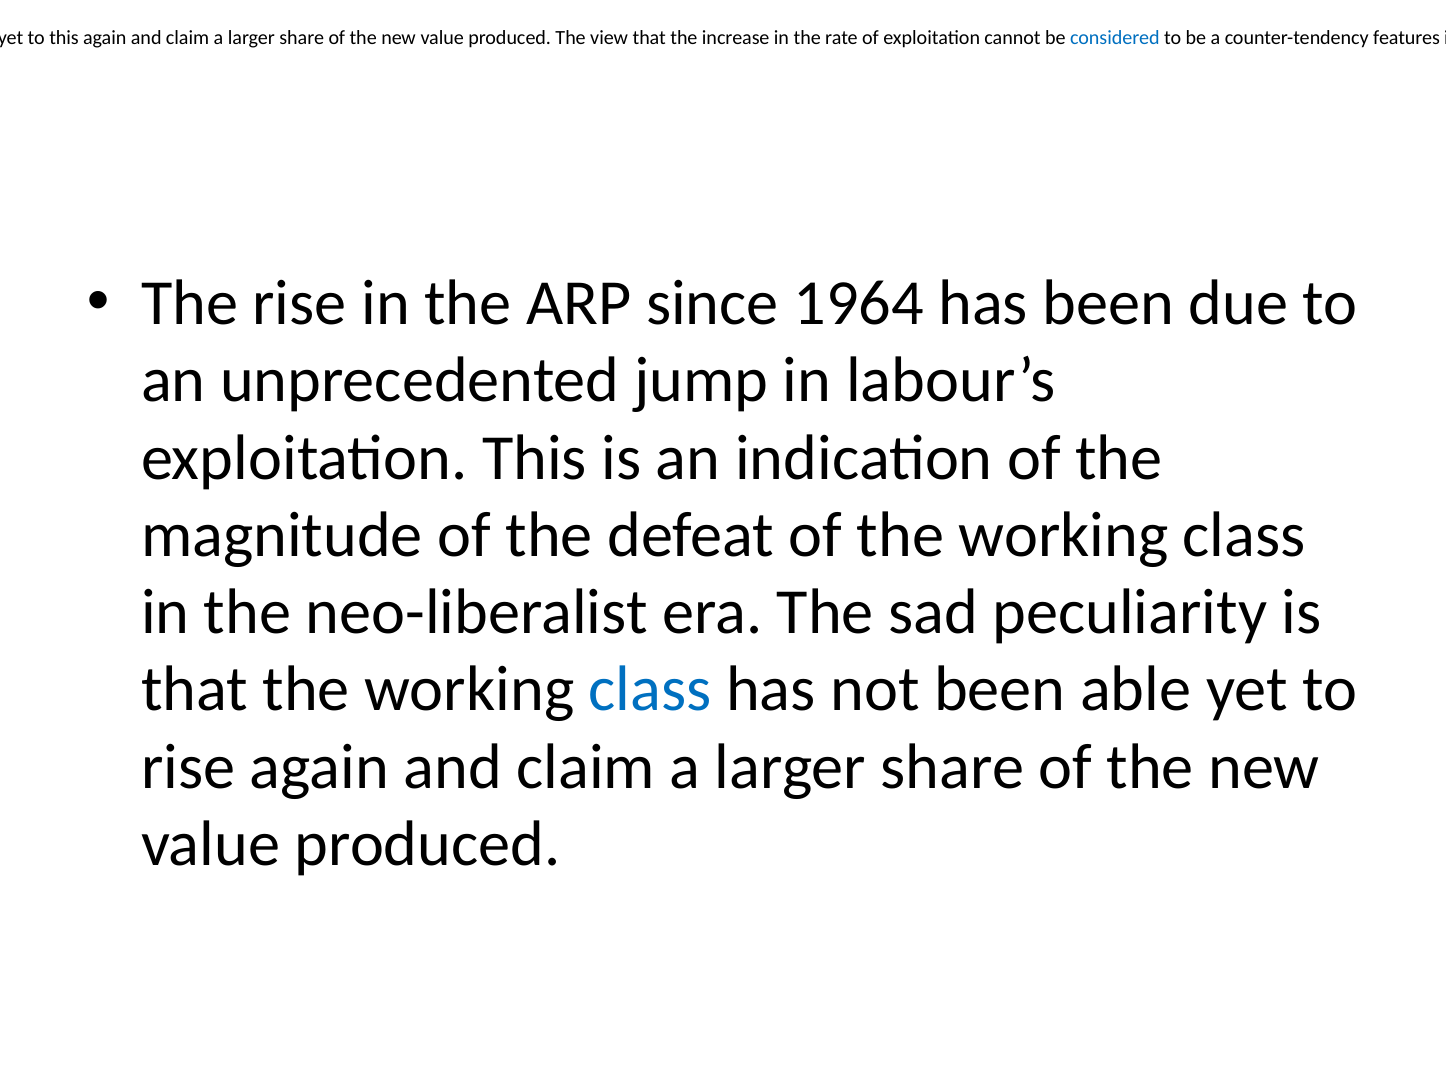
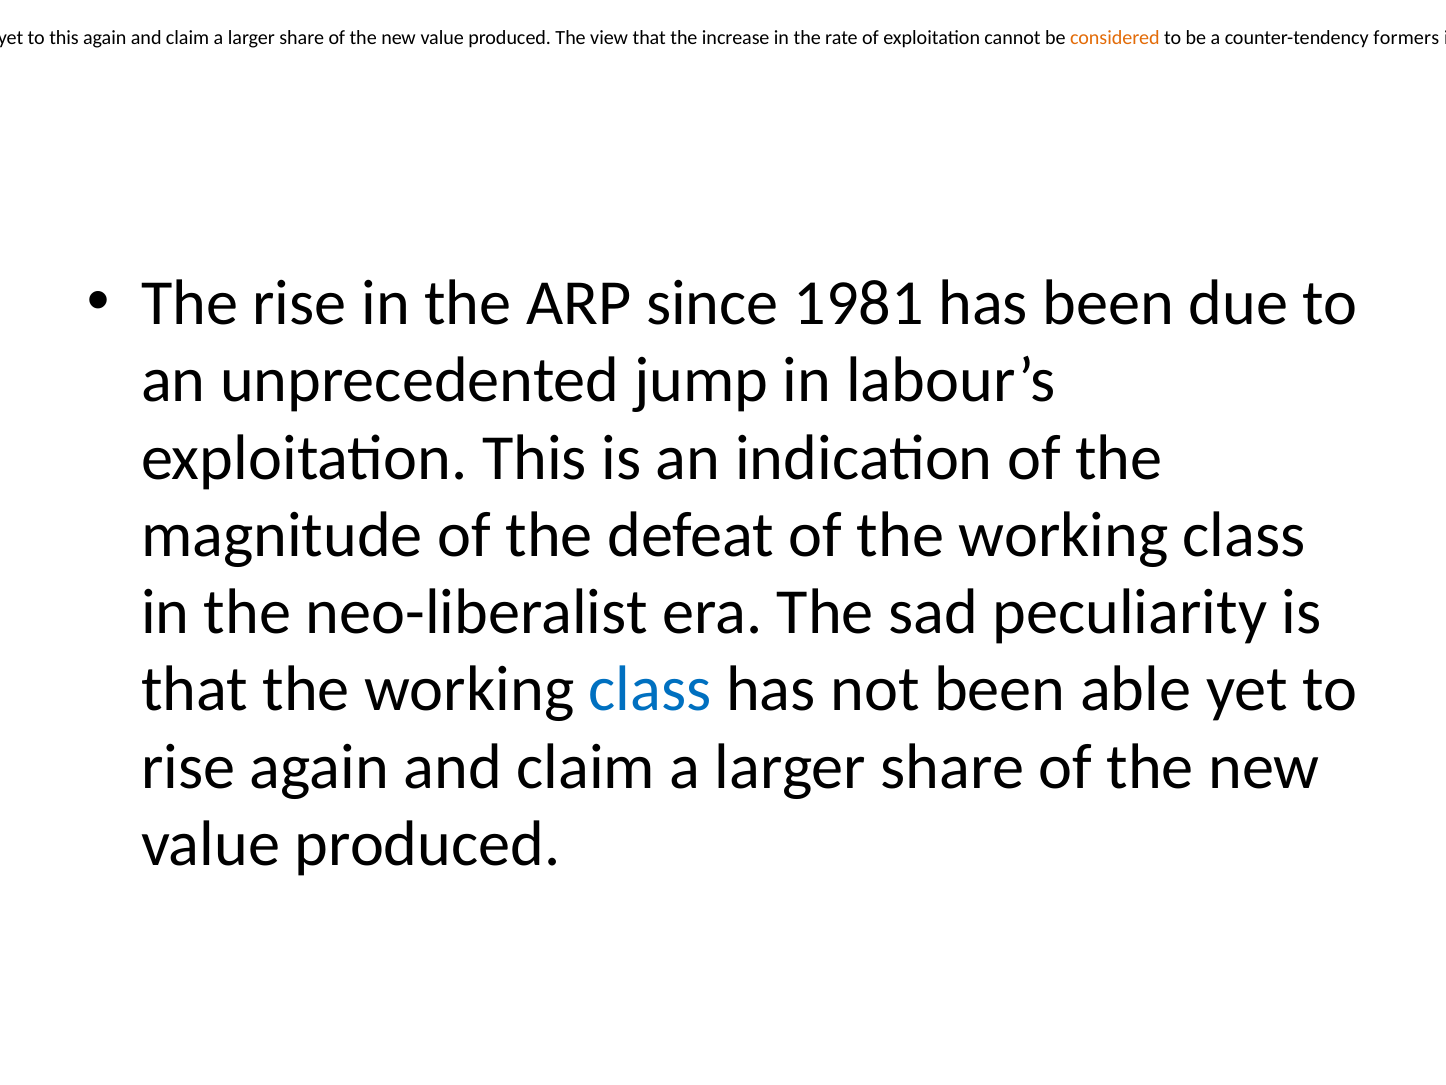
considered colour: blue -> orange (1115, 37)
features: features -> formers (1406, 37)
1964: 1964 -> 1981 (859, 303)
